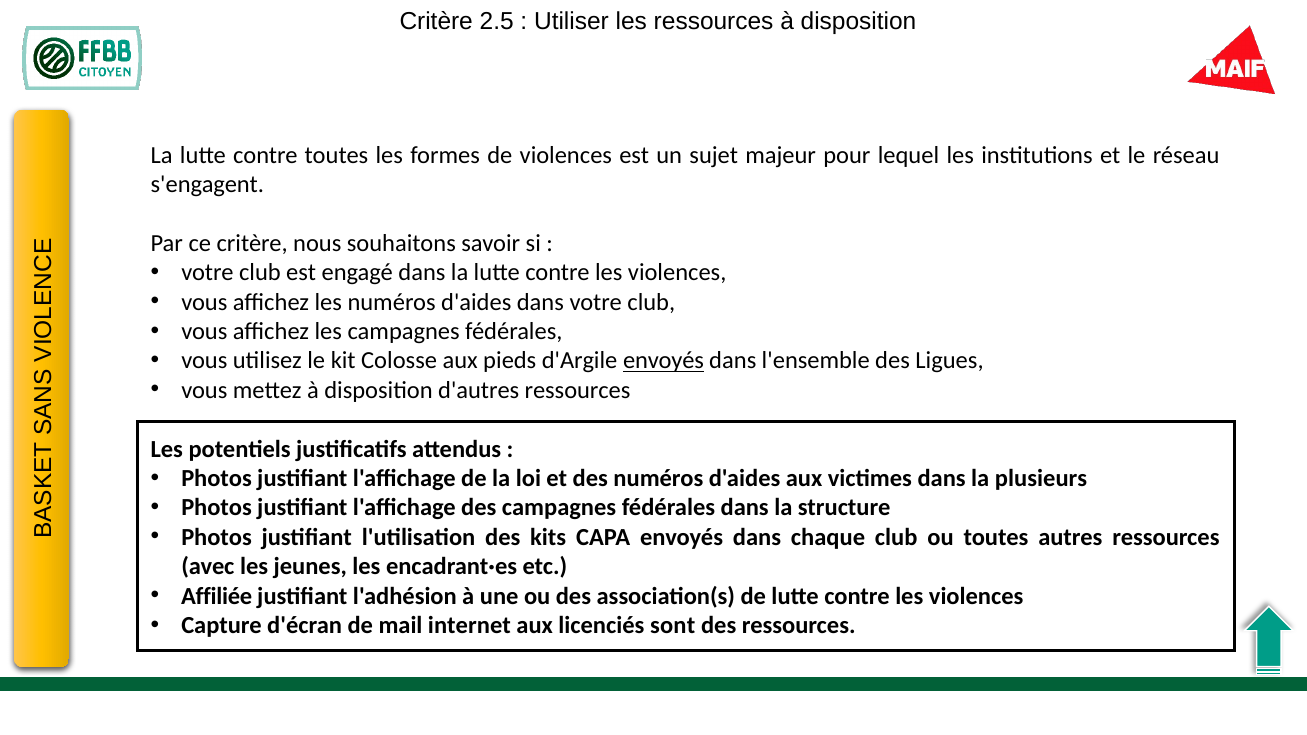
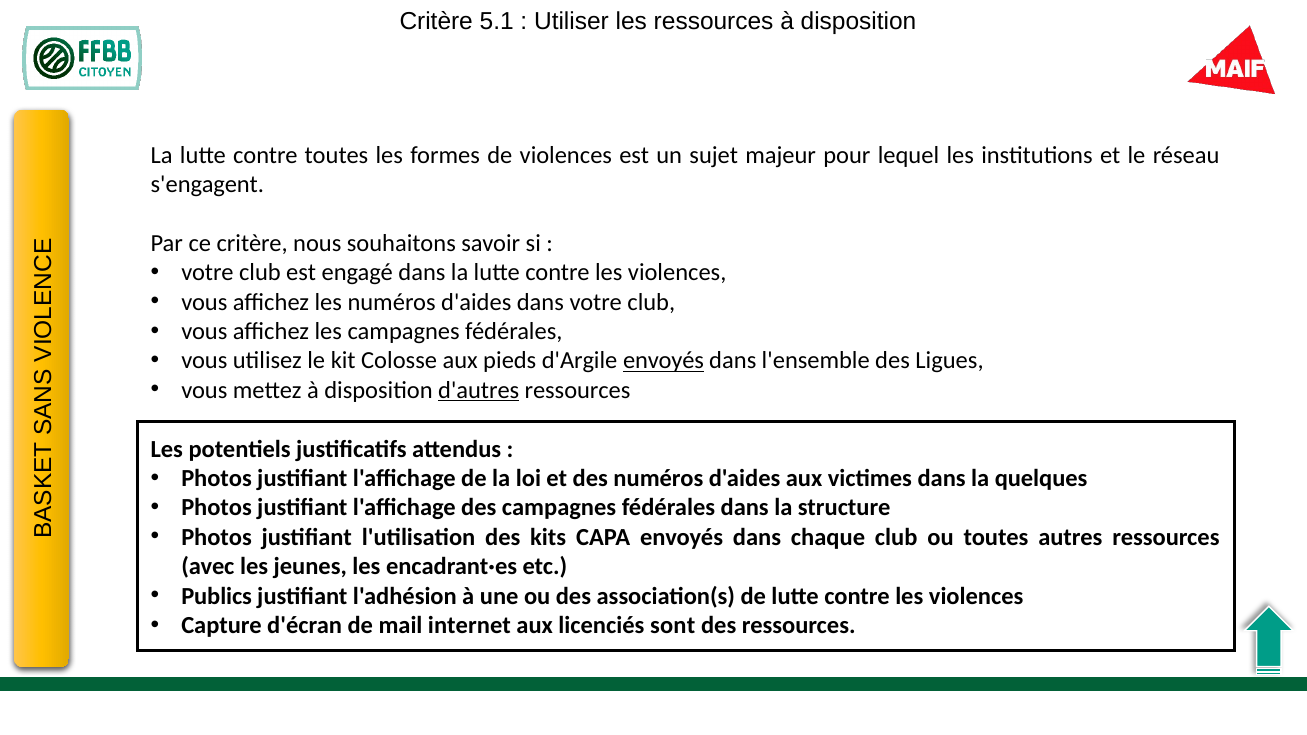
2.5: 2.5 -> 5.1 (497, 21)
d'autres underline: none -> present (479, 390)
plusieurs: plusieurs -> quelques (1041, 479)
Affiliée: Affiliée -> Publics (217, 596)
